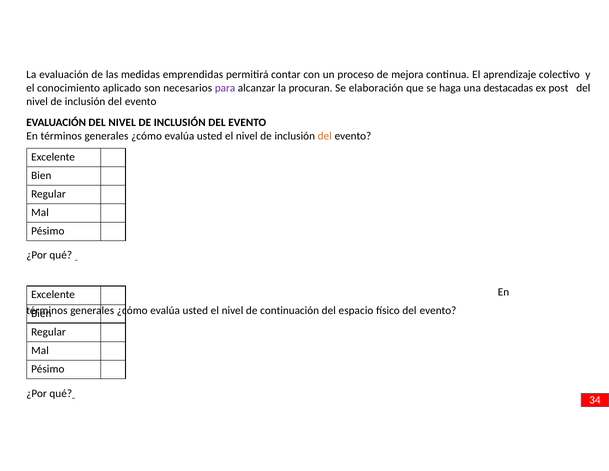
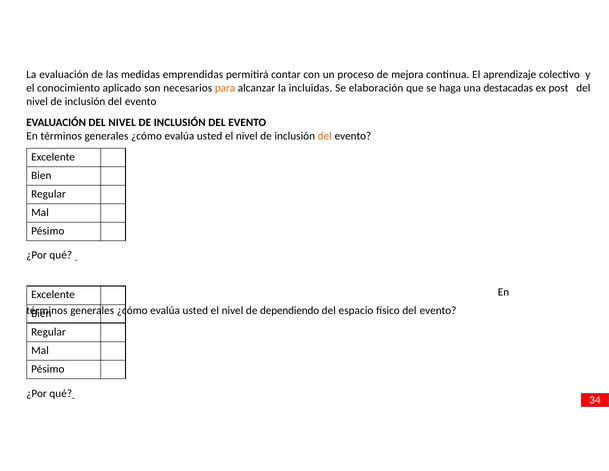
para colour: purple -> orange (225, 88)
procuran: procuran -> incluidas (310, 88)
continuación: continuación -> dependiendo (290, 310)
